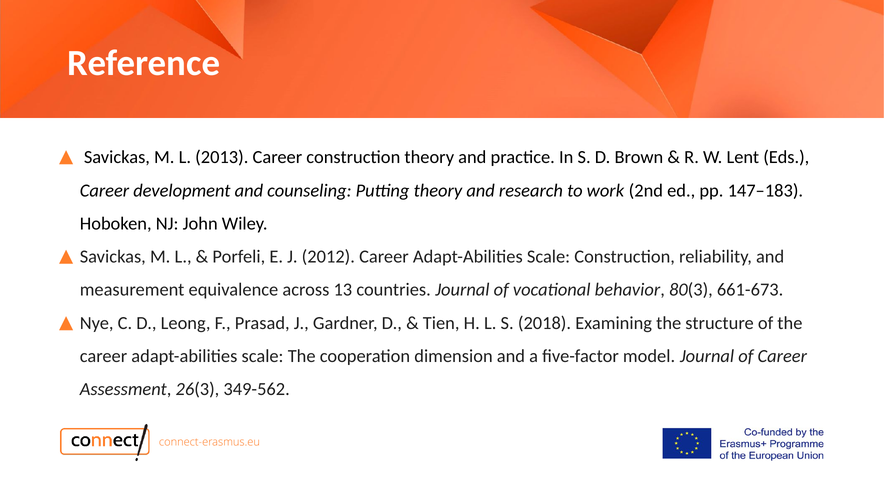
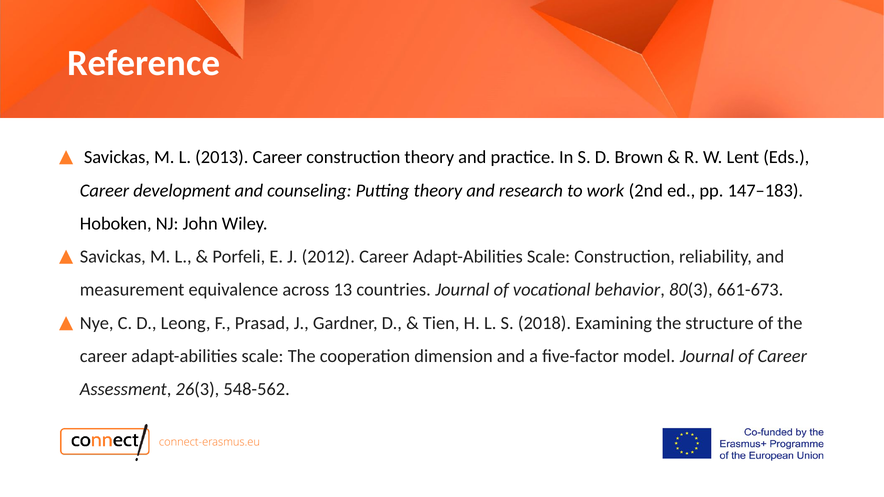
349-562: 349-562 -> 548-562 (257, 389)
